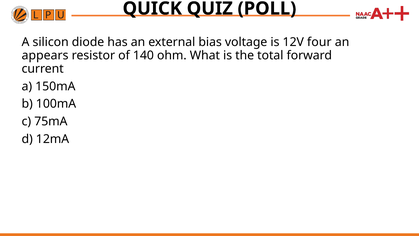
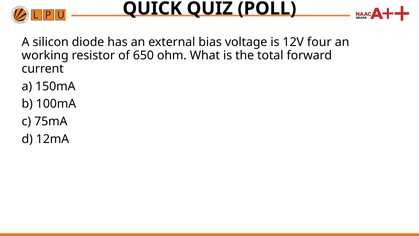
appears: appears -> working (45, 55)
140: 140 -> 650 (143, 55)
